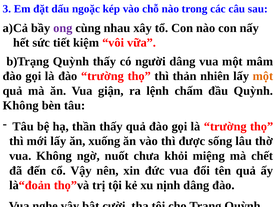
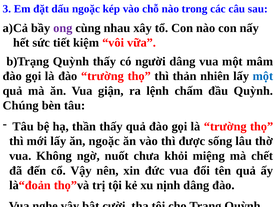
một colour: orange -> blue (263, 76)
Không: Không -> Chúng (21, 106)
ăn xuống: xuống -> ngoặc (104, 141)
